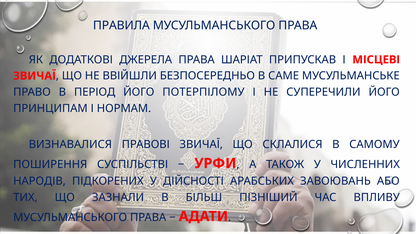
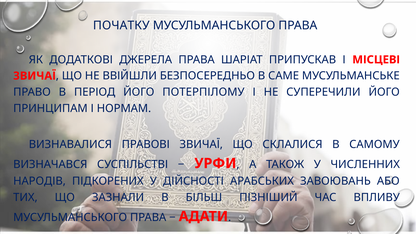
ПРАВИЛА: ПРАВИЛА -> ПОЧАТКУ (121, 25)
ПОШИРЕННЯ: ПОШИРЕННЯ -> ВИЗНАЧАВСЯ (50, 164)
